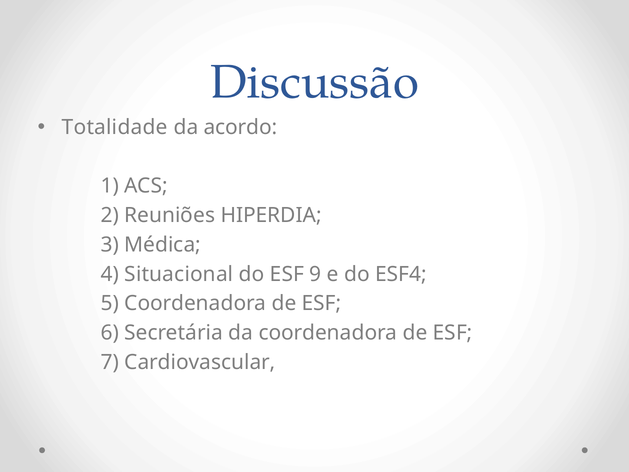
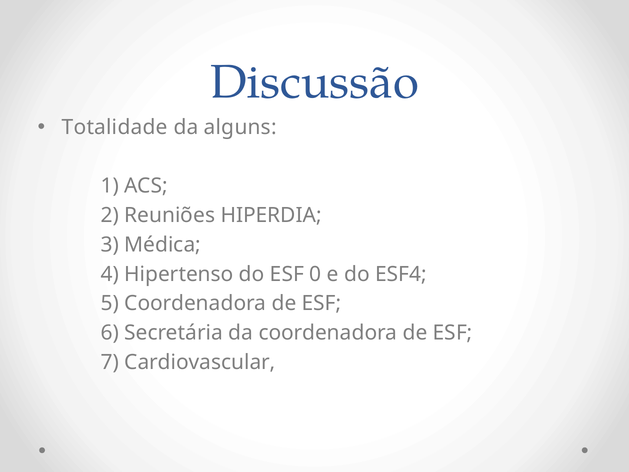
acordo: acordo -> alguns (240, 127)
Situacional: Situacional -> Hipertenso (179, 274)
9: 9 -> 0 (315, 274)
